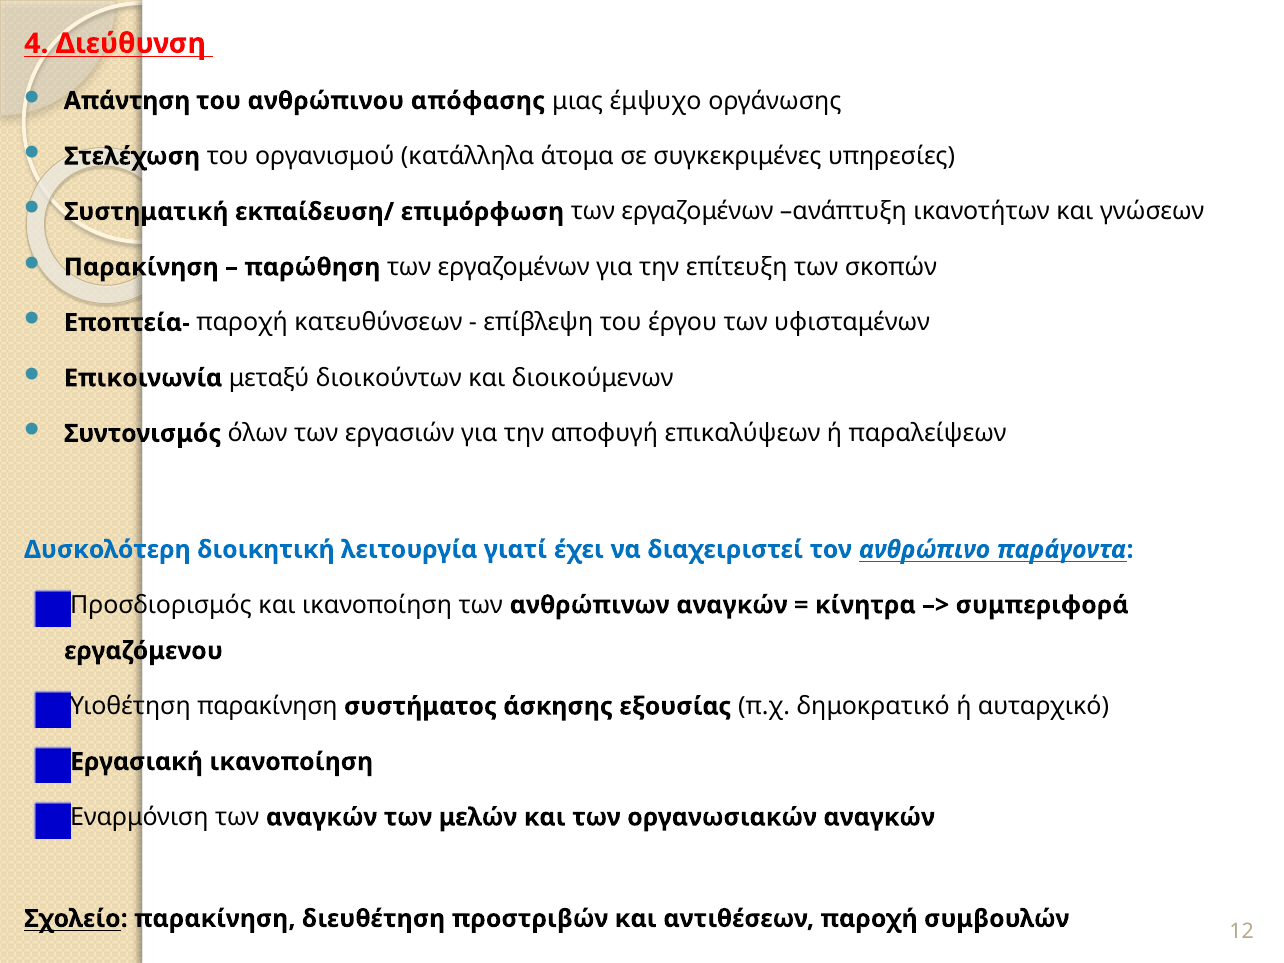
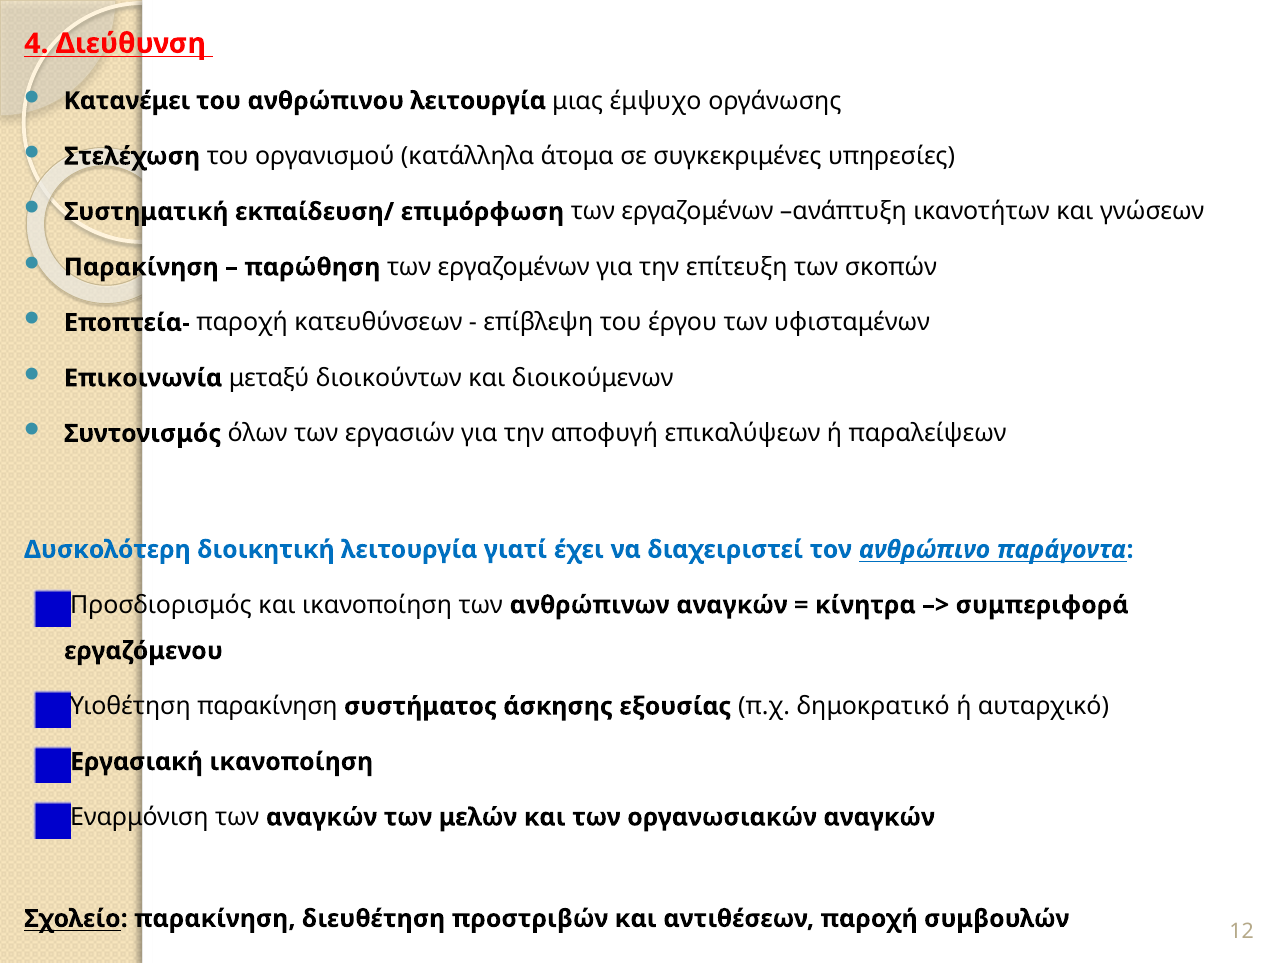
Απάντηση: Απάντηση -> Κατανέμει (127, 101)
ανθρώπινου απόφασης: απόφασης -> λειτουργία (478, 101)
